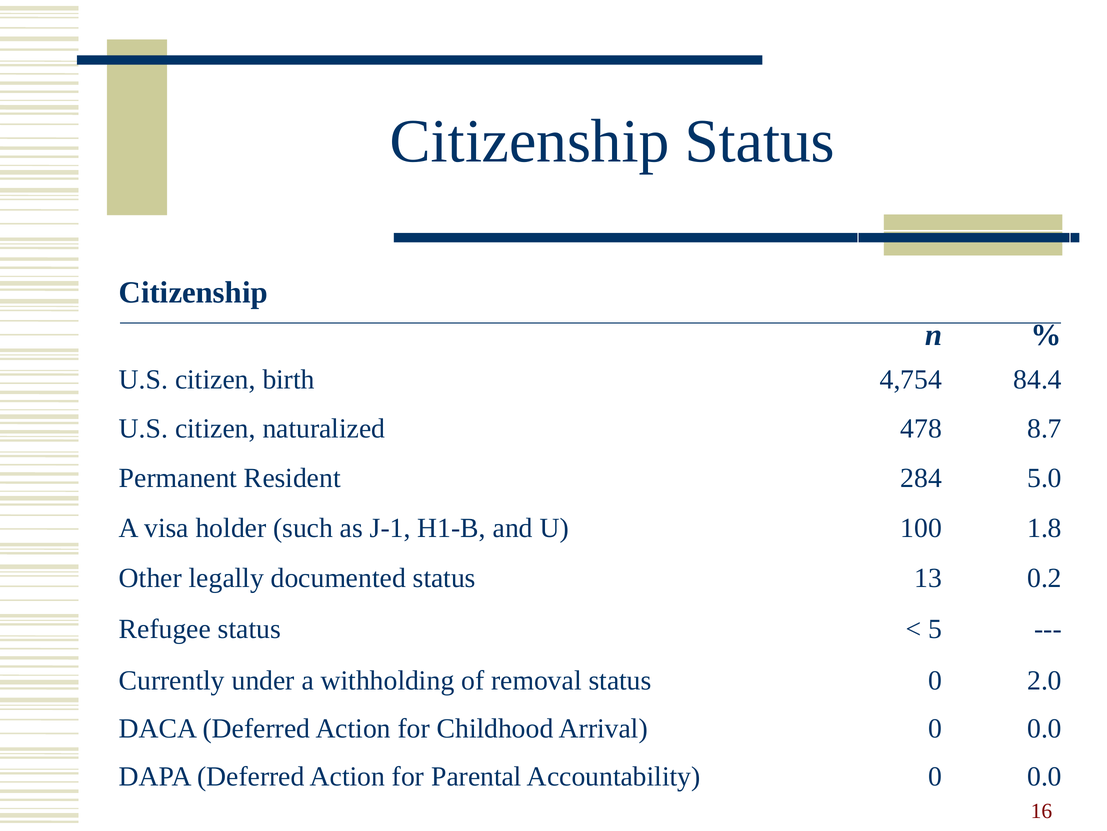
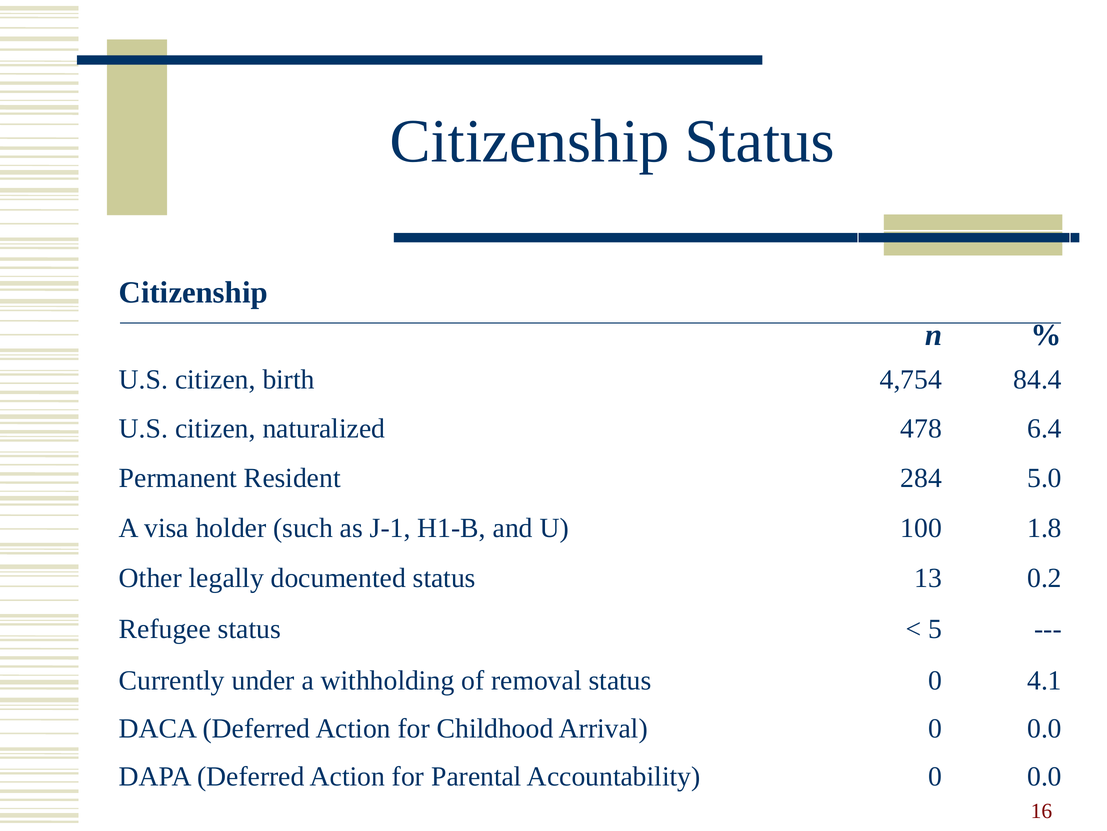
8.7: 8.7 -> 6.4 (1045, 428)
2.0: 2.0 -> 4.1 (1045, 680)
